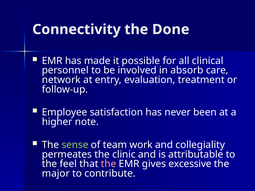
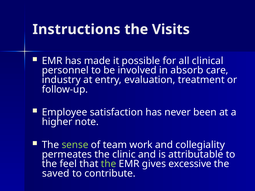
Connectivity: Connectivity -> Instructions (76, 29)
Done: Done -> Visits (171, 29)
network: network -> industry (61, 80)
the colour: pink -> light green (109, 164)
major: major -> saved (56, 174)
